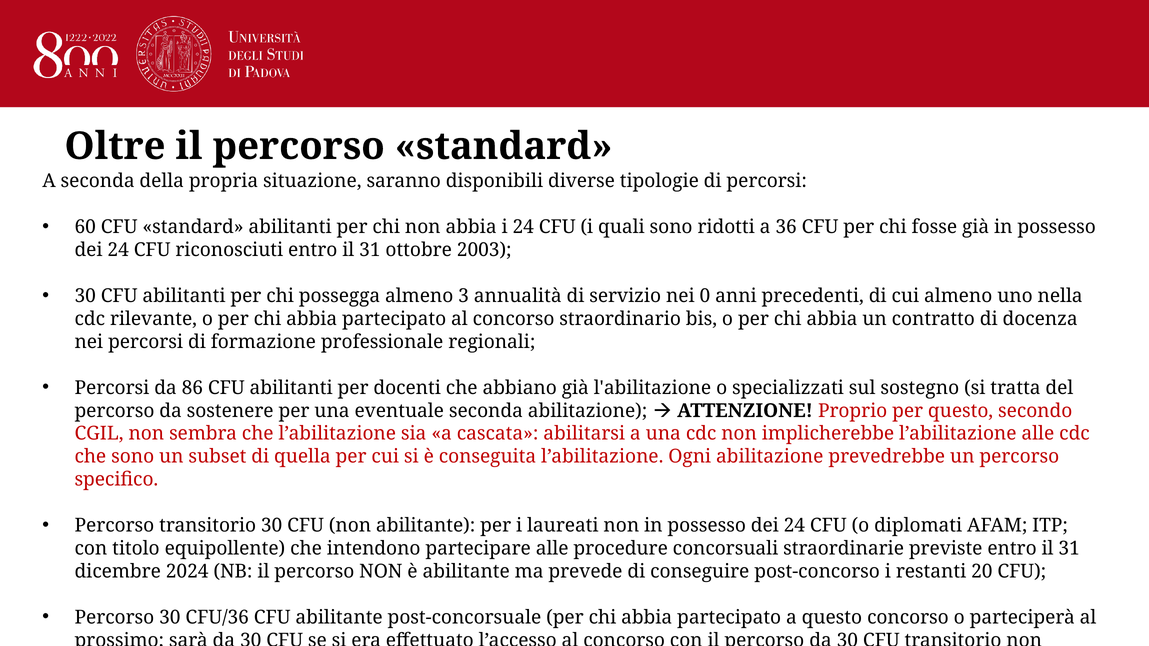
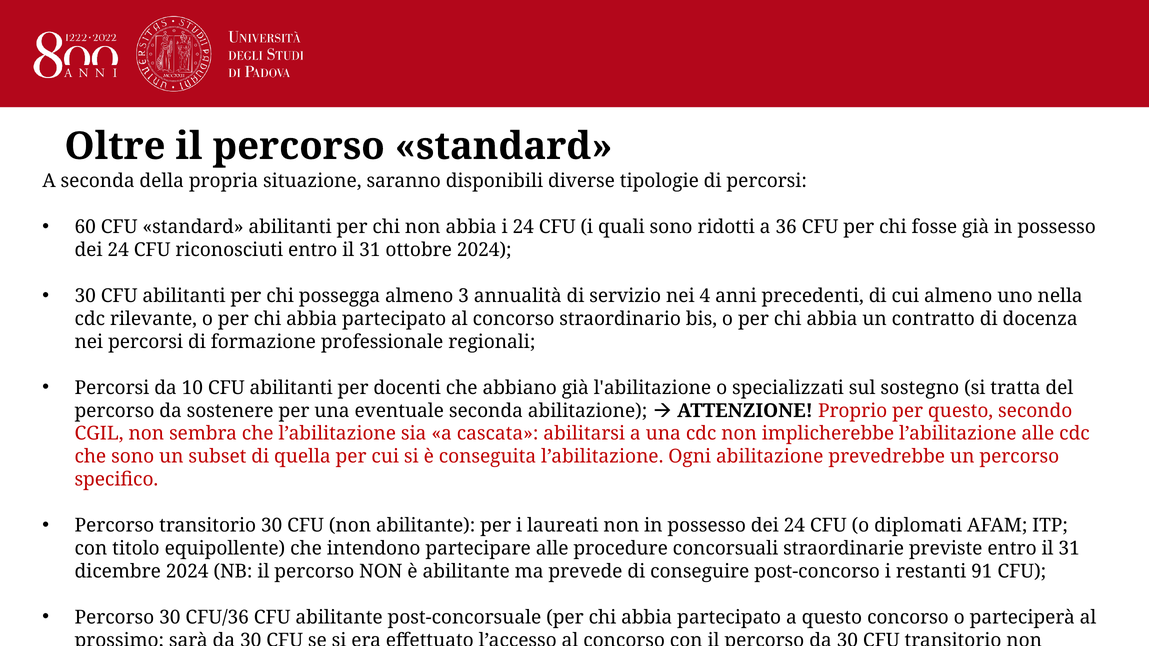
ottobre 2003: 2003 -> 2024 (484, 250)
0: 0 -> 4 (705, 296)
86: 86 -> 10 (192, 388)
20: 20 -> 91 (982, 572)
